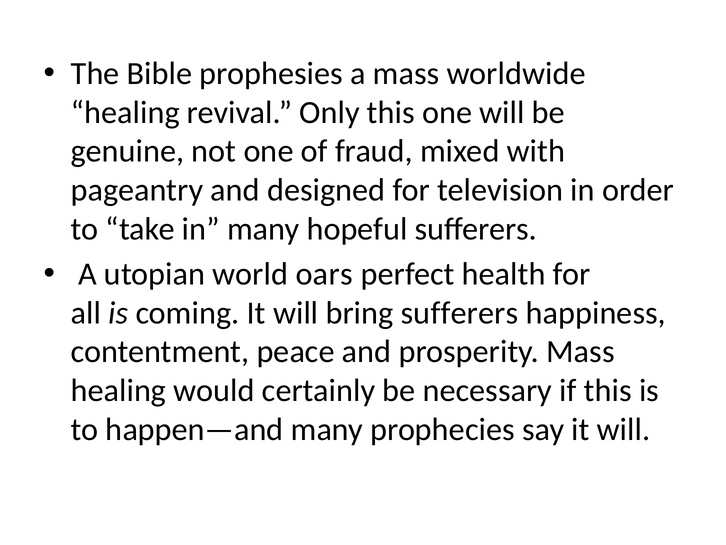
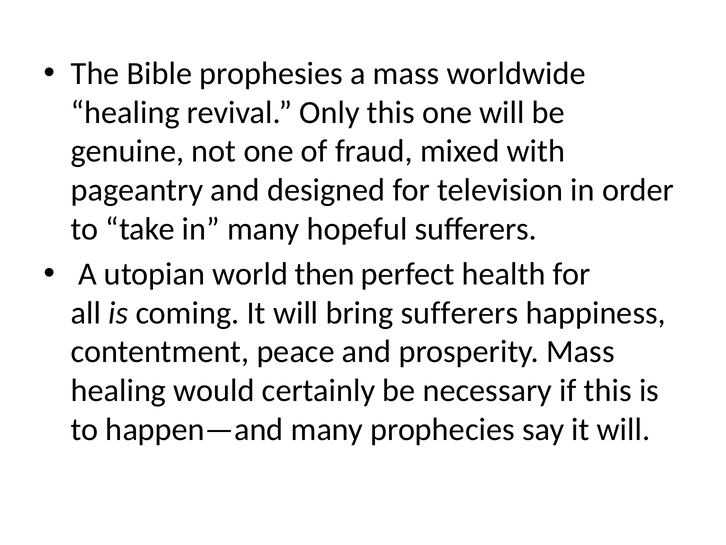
oars: oars -> then (325, 274)
